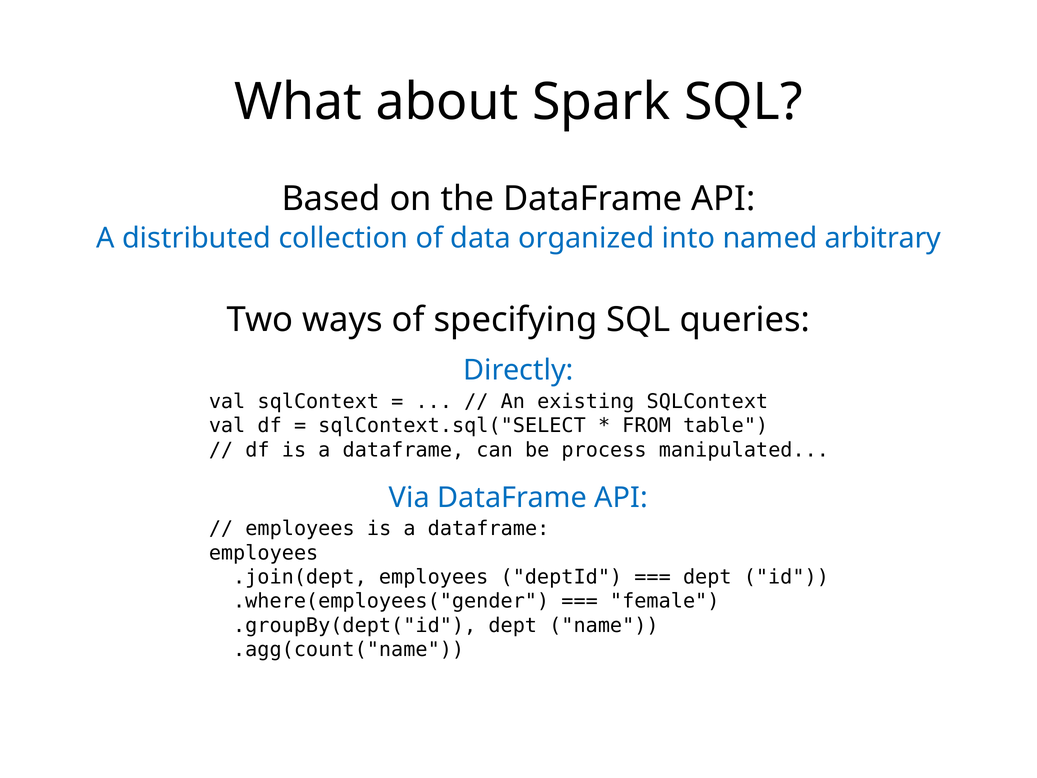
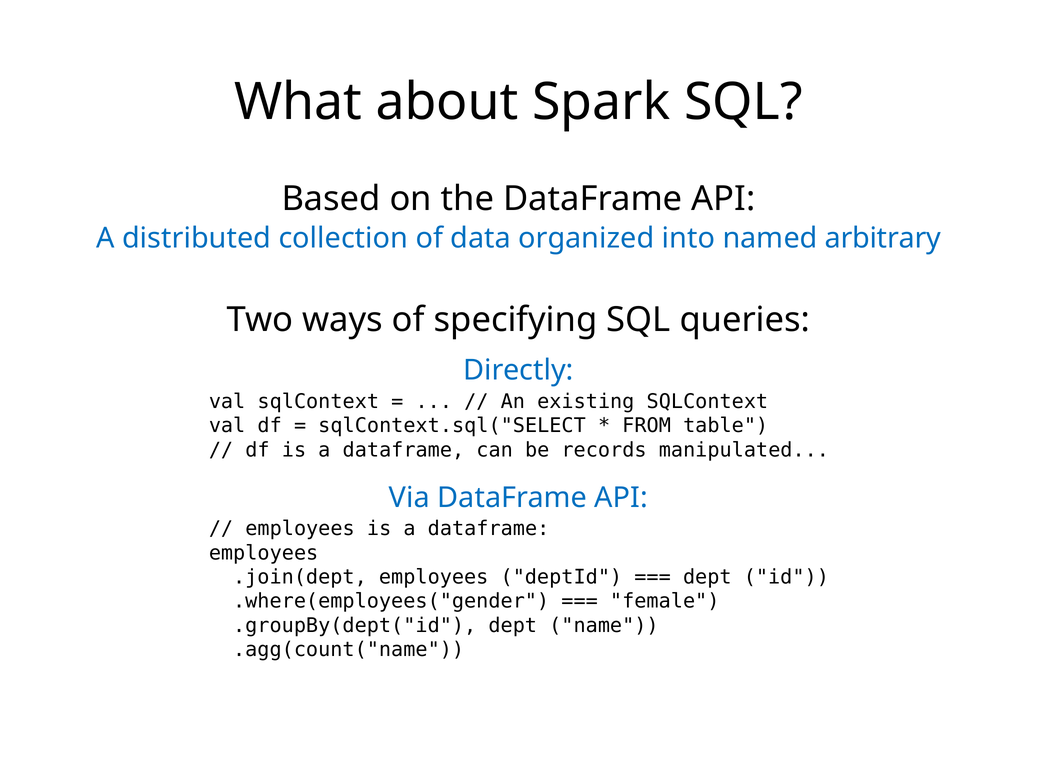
process: process -> records (604, 450)
